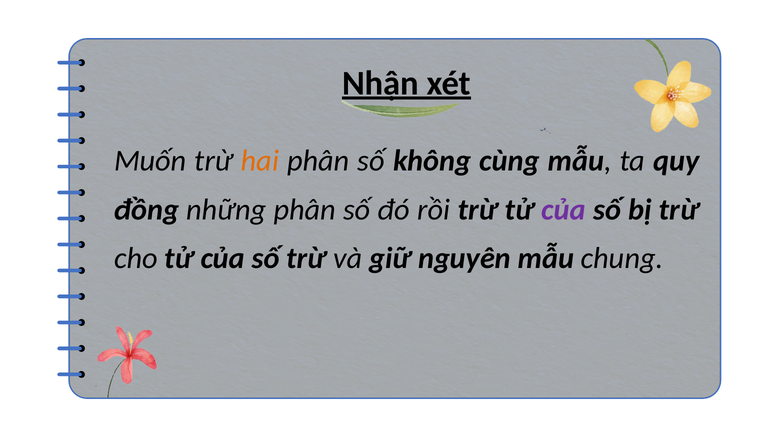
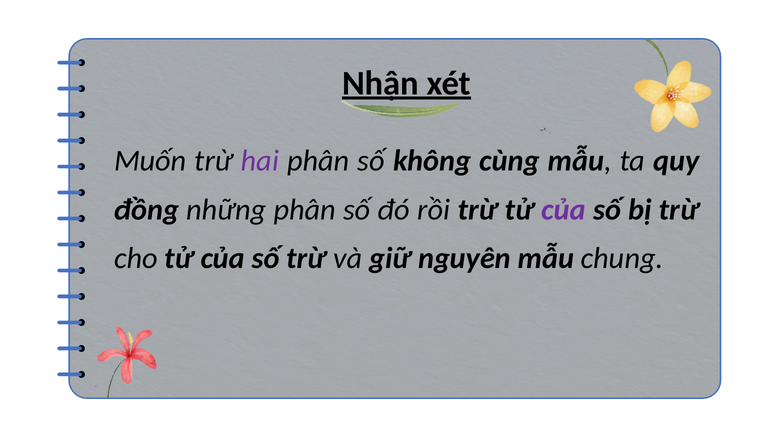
hai colour: orange -> purple (260, 161)
